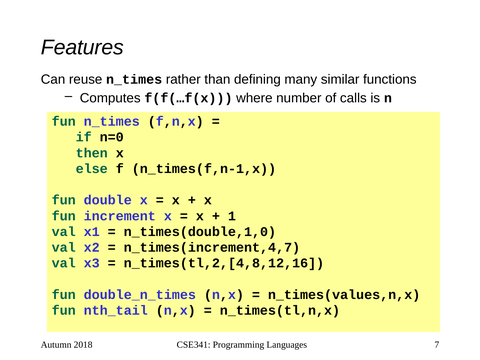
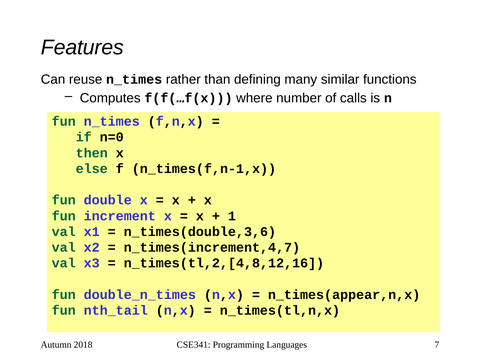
n_times(double,1,0: n_times(double,1,0 -> n_times(double,3,6 (200, 232)
n_times(values,n,x: n_times(values,n,x -> n_times(appear,n,x (344, 295)
